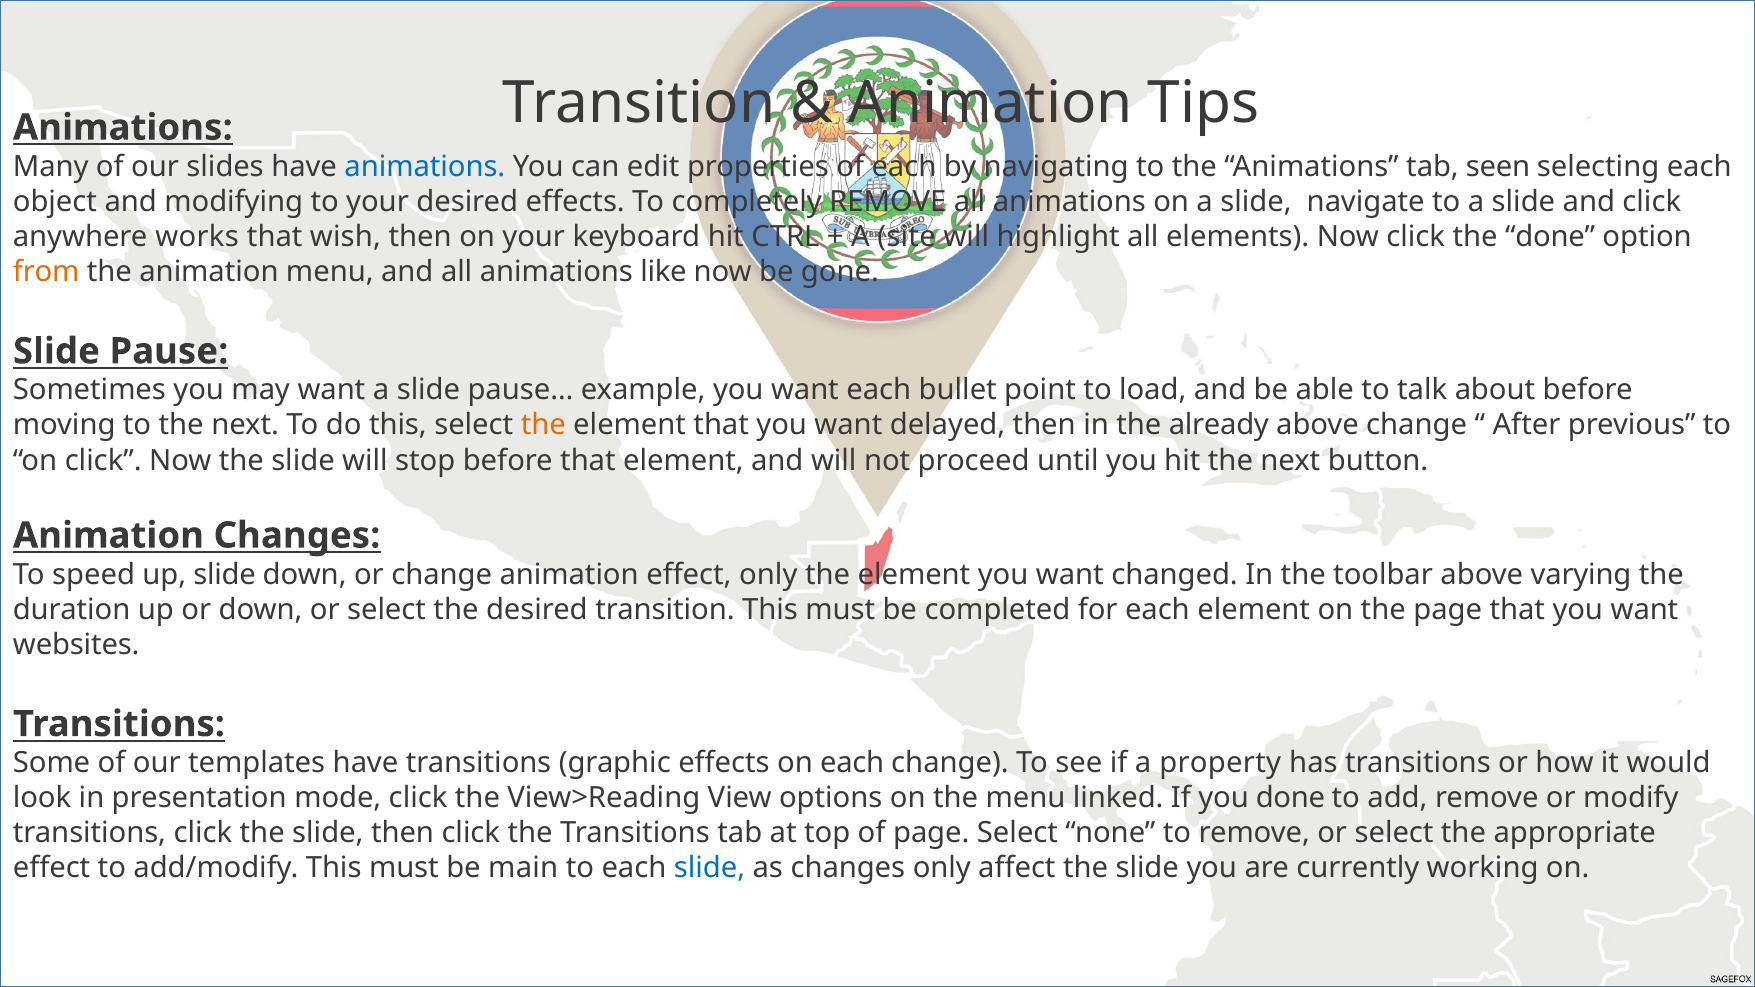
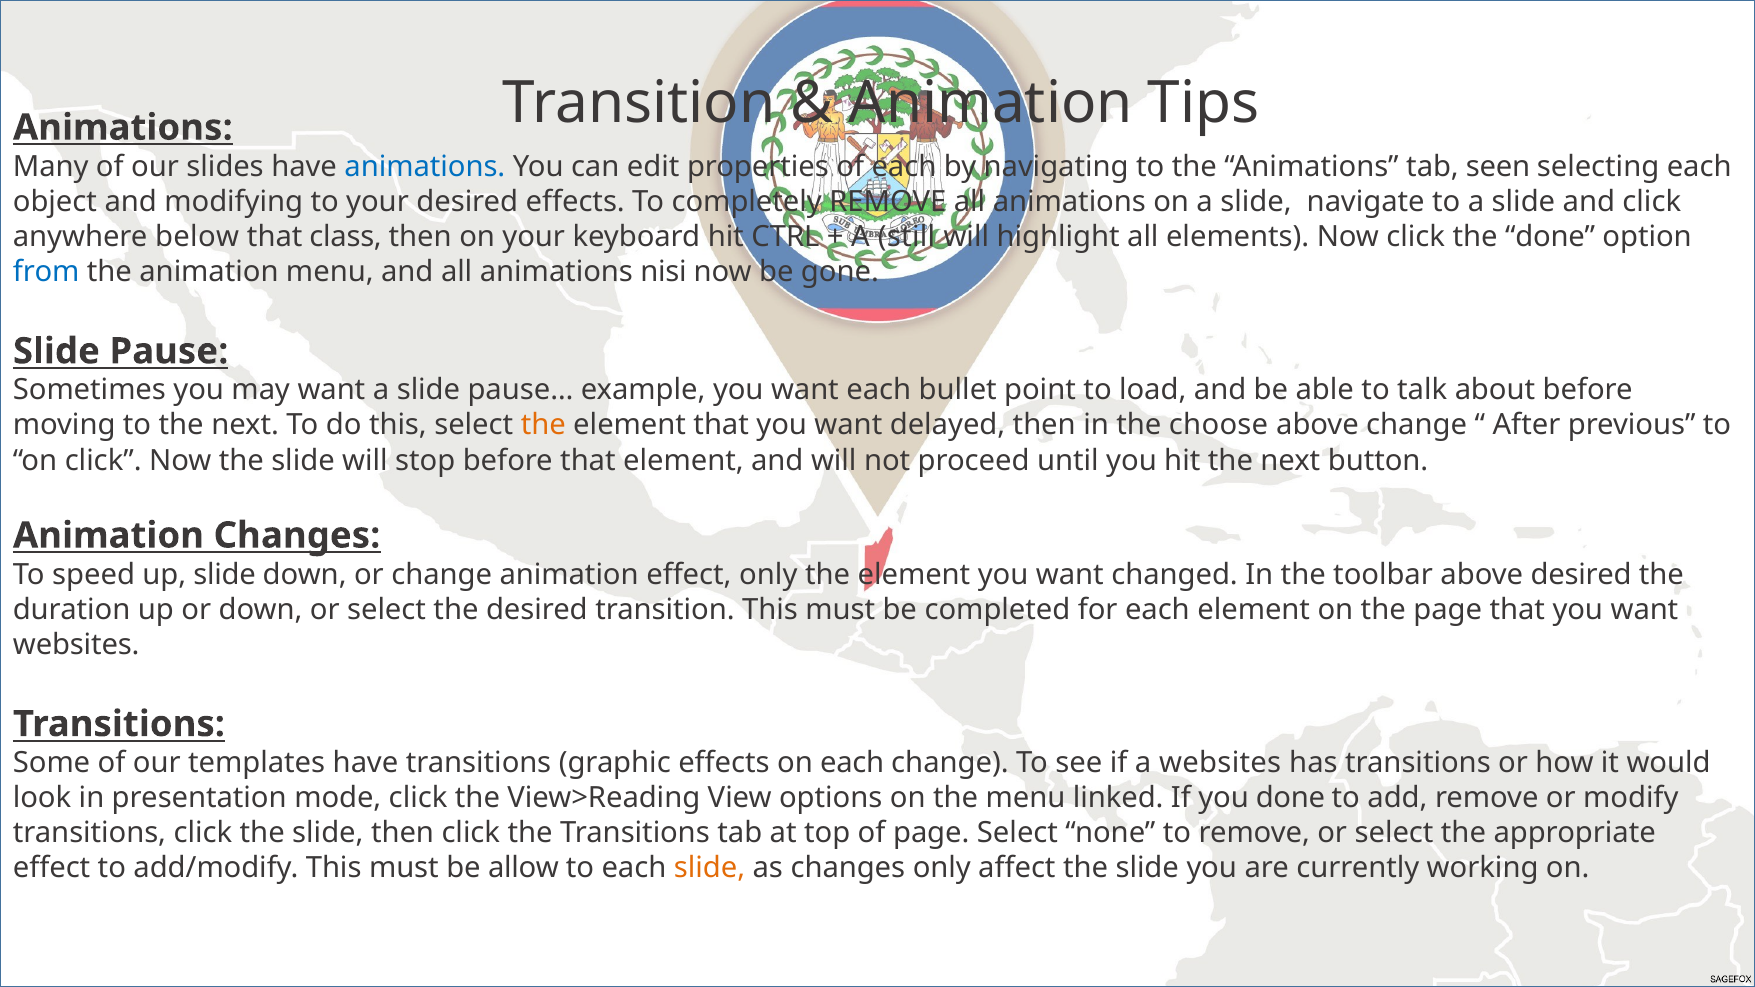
works: works -> below (197, 237)
wish: wish -> class (346, 237)
site: site -> still (907, 237)
from colour: orange -> blue (46, 272)
like: like -> nisi (663, 272)
already: already -> choose (1219, 425)
above varying: varying -> desired (1581, 575)
a property: property -> websites (1220, 763)
main: main -> allow (523, 868)
slide colour: blue -> orange (710, 868)
